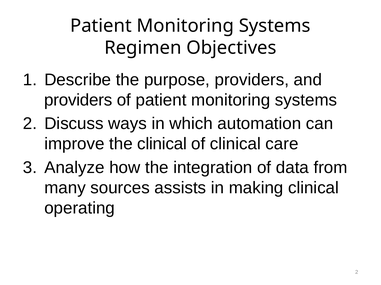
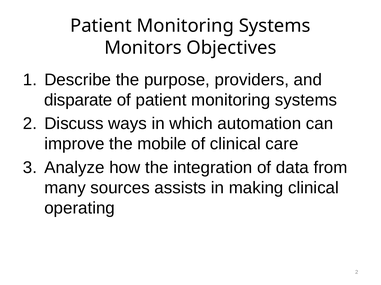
Regimen: Regimen -> Monitors (143, 48)
providers: providers -> disparate (78, 100)
the clinical: clinical -> mobile (162, 144)
